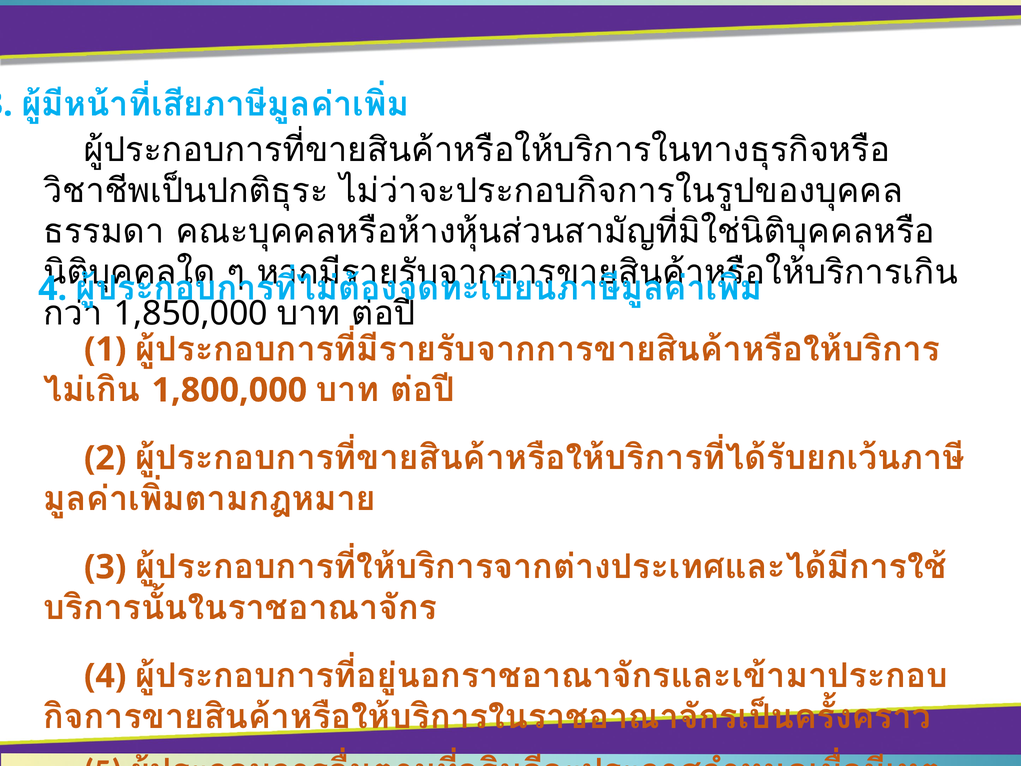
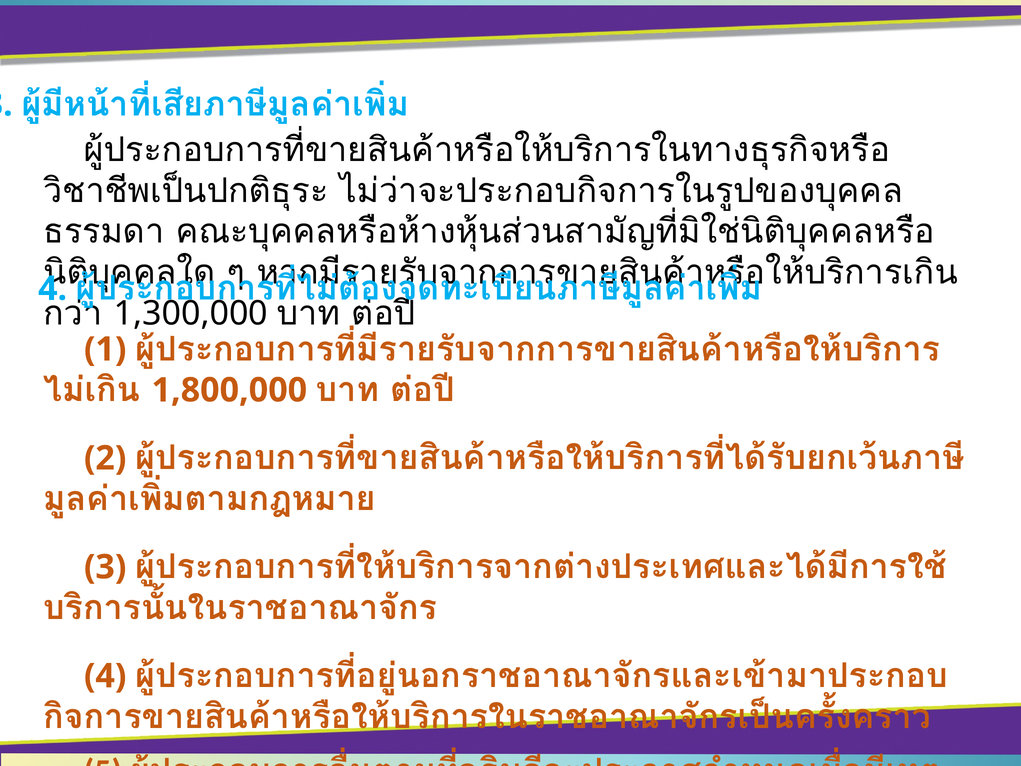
1,850,000: 1,850,000 -> 1,300,000 (191, 313)
